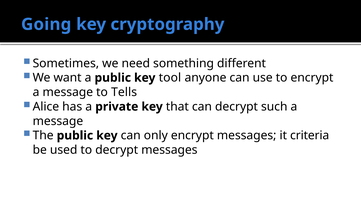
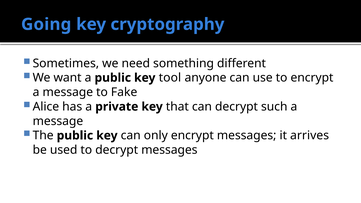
Tells: Tells -> Fake (124, 92)
criteria: criteria -> arrives (310, 136)
